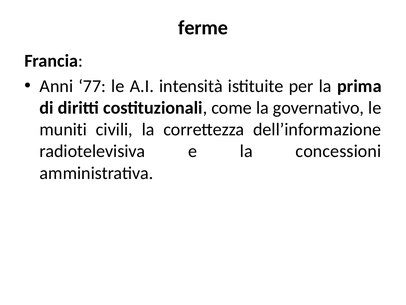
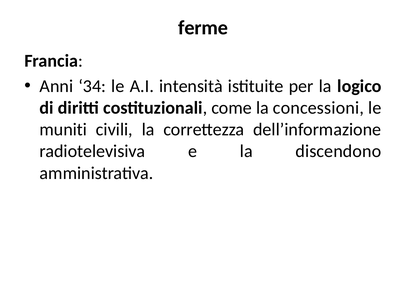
77: 77 -> 34 (92, 86)
prima: prima -> logico (359, 86)
governativo: governativo -> concessioni (318, 108)
concessioni: concessioni -> discendono (338, 151)
